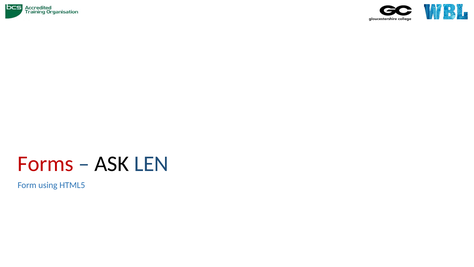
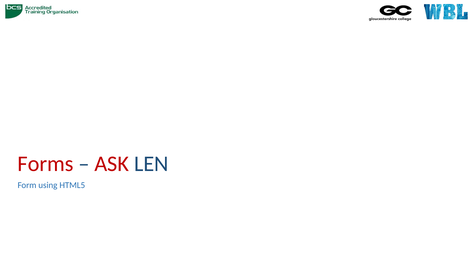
ASK colour: black -> red (112, 163)
